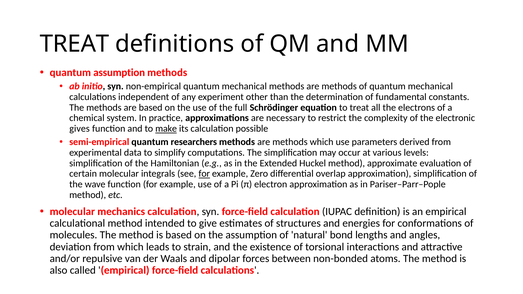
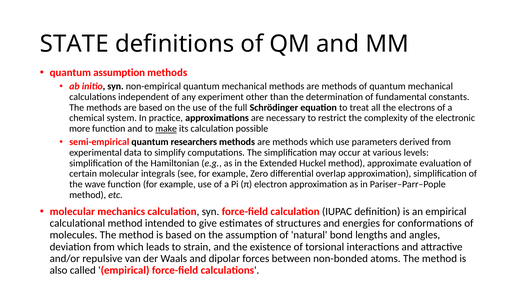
TREAT: TREAT -> STATE (74, 44)
gives: gives -> more (80, 129)
for underline: present -> none (204, 174)
